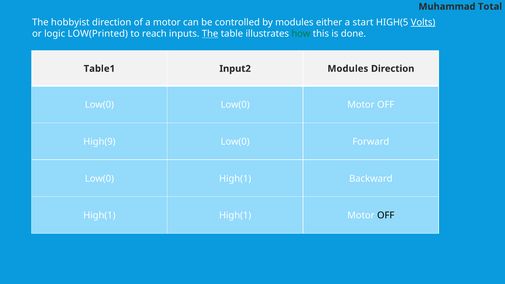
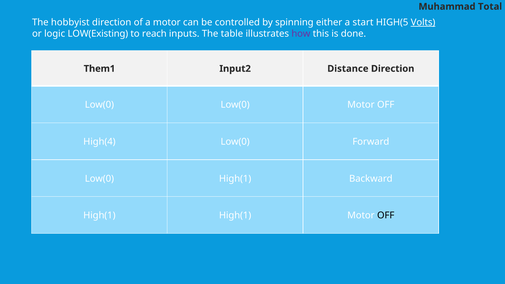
by modules: modules -> spinning (294, 22)
LOW(Printed: LOW(Printed -> LOW(Existing (98, 34)
The underline: present -> none (210, 34)
how colour: green -> purple (301, 34)
Table1: Table1 -> Them1 (99, 69)
Input2 Modules: Modules -> Distance (348, 69)
High(9: High(9 -> High(4 (99, 142)
